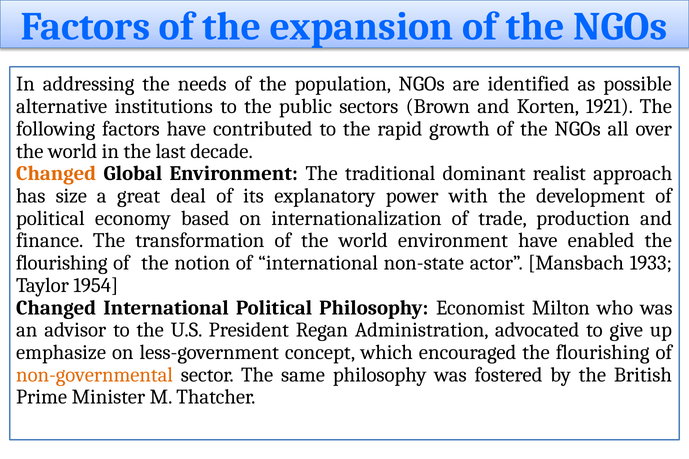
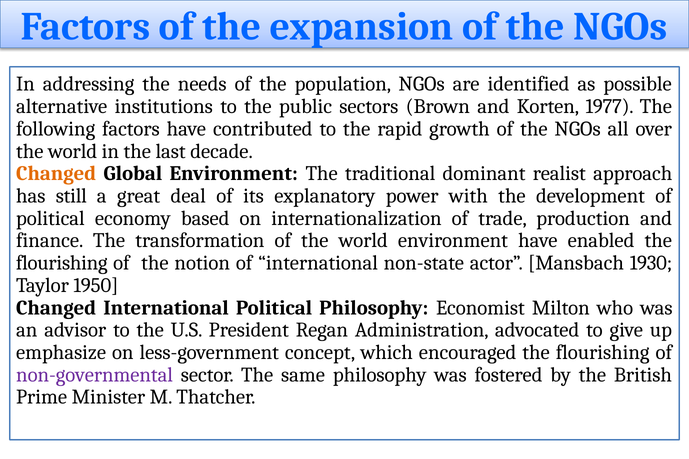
1921: 1921 -> 1977 (610, 107)
size: size -> still (71, 196)
1933: 1933 -> 1930 (651, 263)
1954: 1954 -> 1950 (96, 286)
non-governmental colour: orange -> purple (95, 375)
